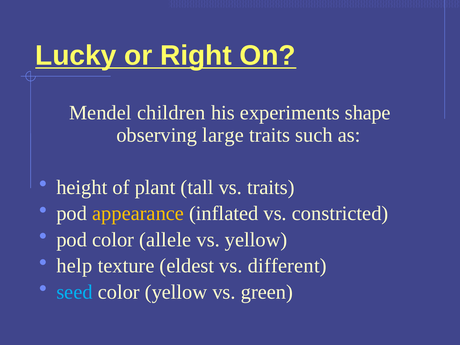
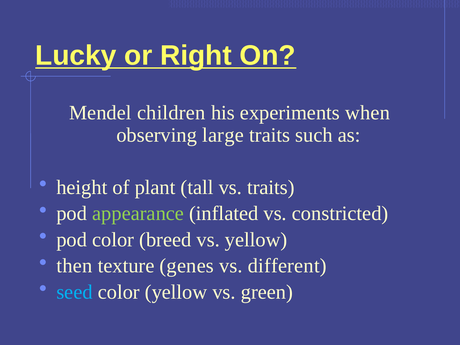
shape: shape -> when (368, 113)
appearance colour: yellow -> light green (138, 214)
allele: allele -> breed (165, 240)
help: help -> then (74, 266)
eldest: eldest -> genes (187, 266)
